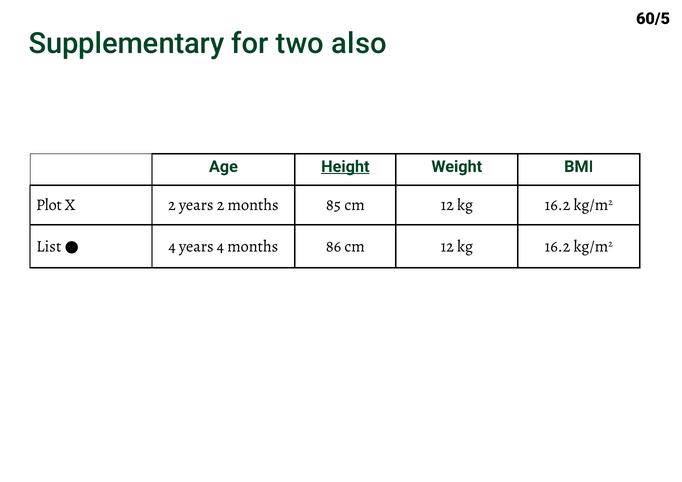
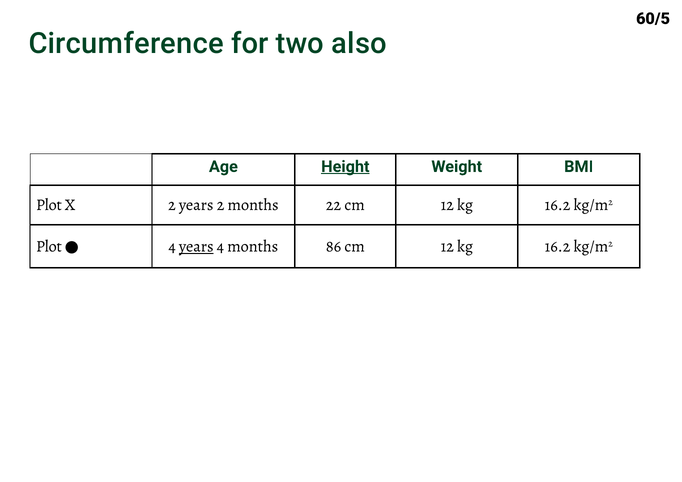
Supplementary: Supplementary -> Circumference (126, 44)
85: 85 -> 22 (334, 205)
List: List -> Plot (49, 246)
years underline: none -> present (196, 246)
